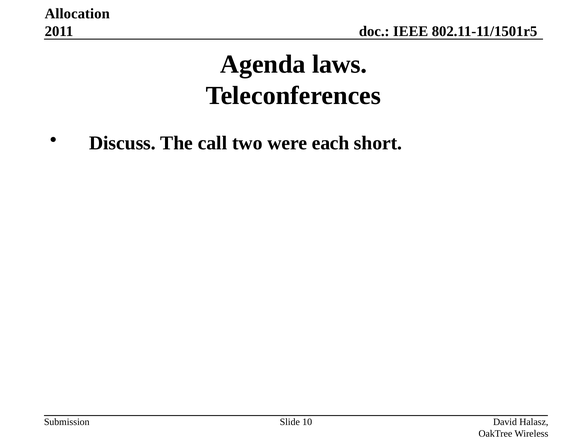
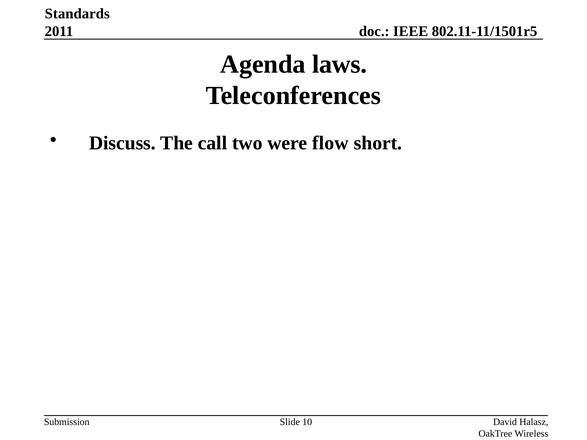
Allocation: Allocation -> Standards (77, 14)
each: each -> flow (330, 143)
